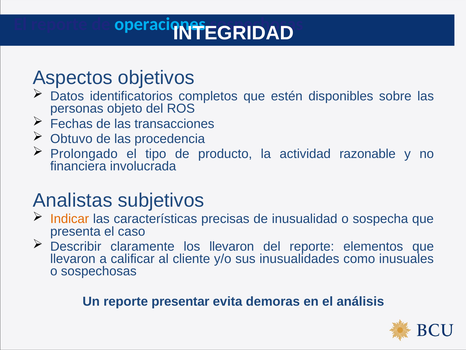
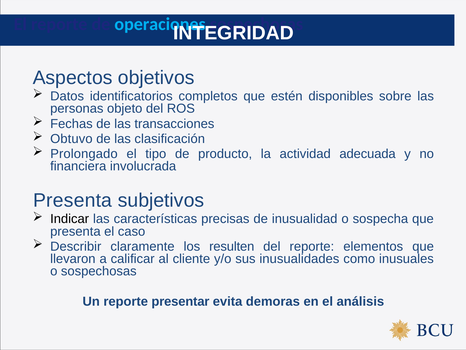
procedencia: procedencia -> clasificación (170, 139)
razonable: razonable -> adecuada (368, 154)
Analistas: Analistas -> Presenta (73, 200)
Indicar colour: orange -> black (70, 219)
los llevaron: llevaron -> resulten (232, 246)
